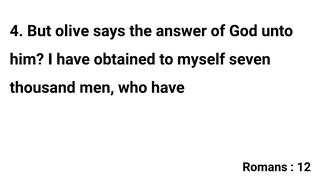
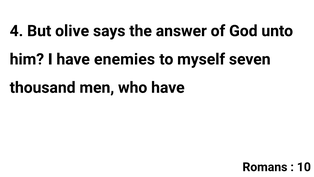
obtained: obtained -> enemies (125, 59)
12: 12 -> 10 (304, 167)
